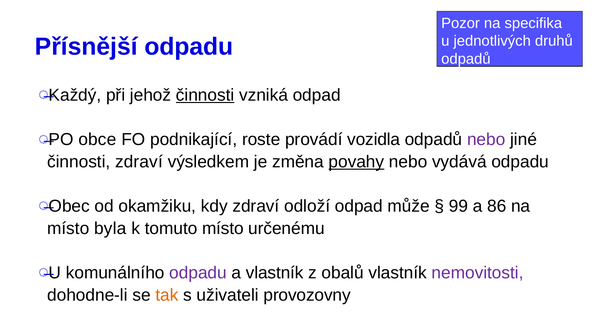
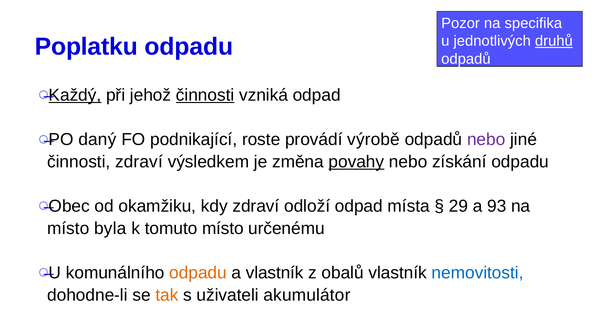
druhů underline: none -> present (554, 41)
Přísnější: Přísnější -> Poplatku (86, 47)
Každý underline: none -> present (75, 95)
obce: obce -> daný (97, 140)
vozidla: vozidla -> výrobě (374, 140)
vydává: vydává -> získání (459, 162)
může: může -> místa (409, 206)
99: 99 -> 29 (458, 206)
86: 86 -> 93 (497, 206)
odpadu colour: purple -> orange (198, 273)
nemovitosti colour: purple -> blue (478, 273)
provozovny: provozovny -> akumulátor (307, 295)
